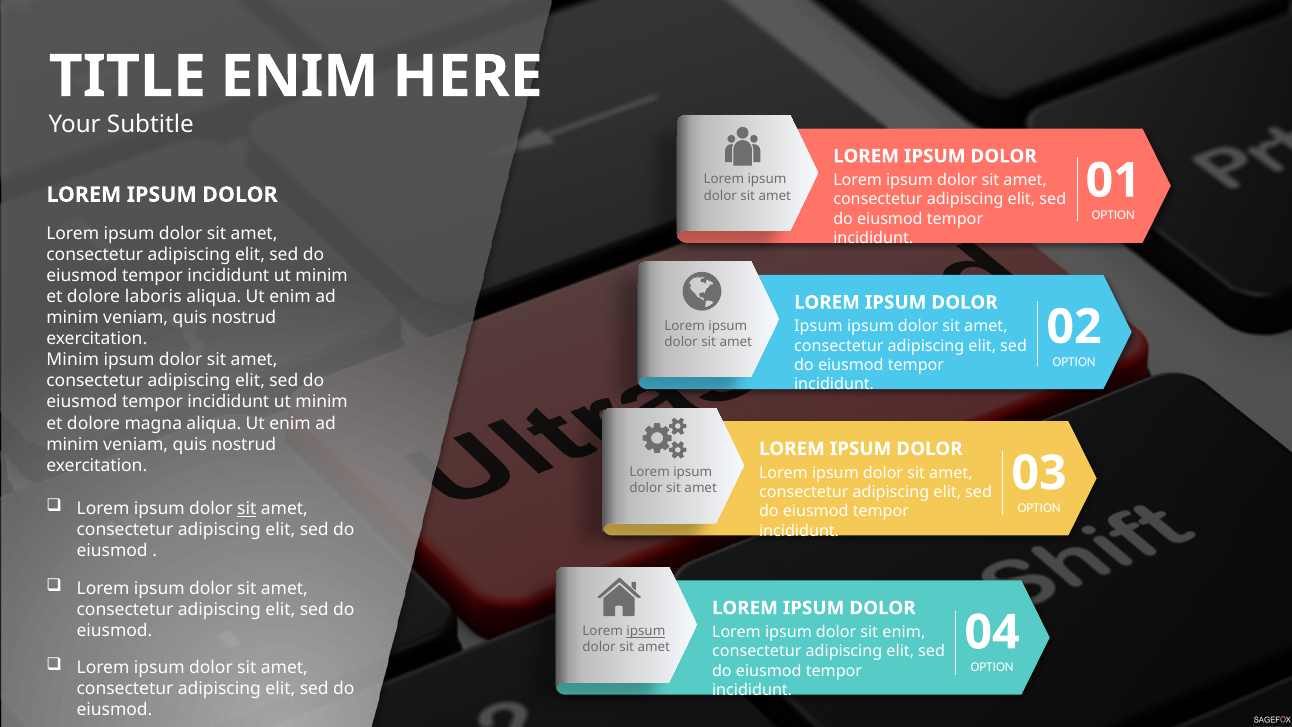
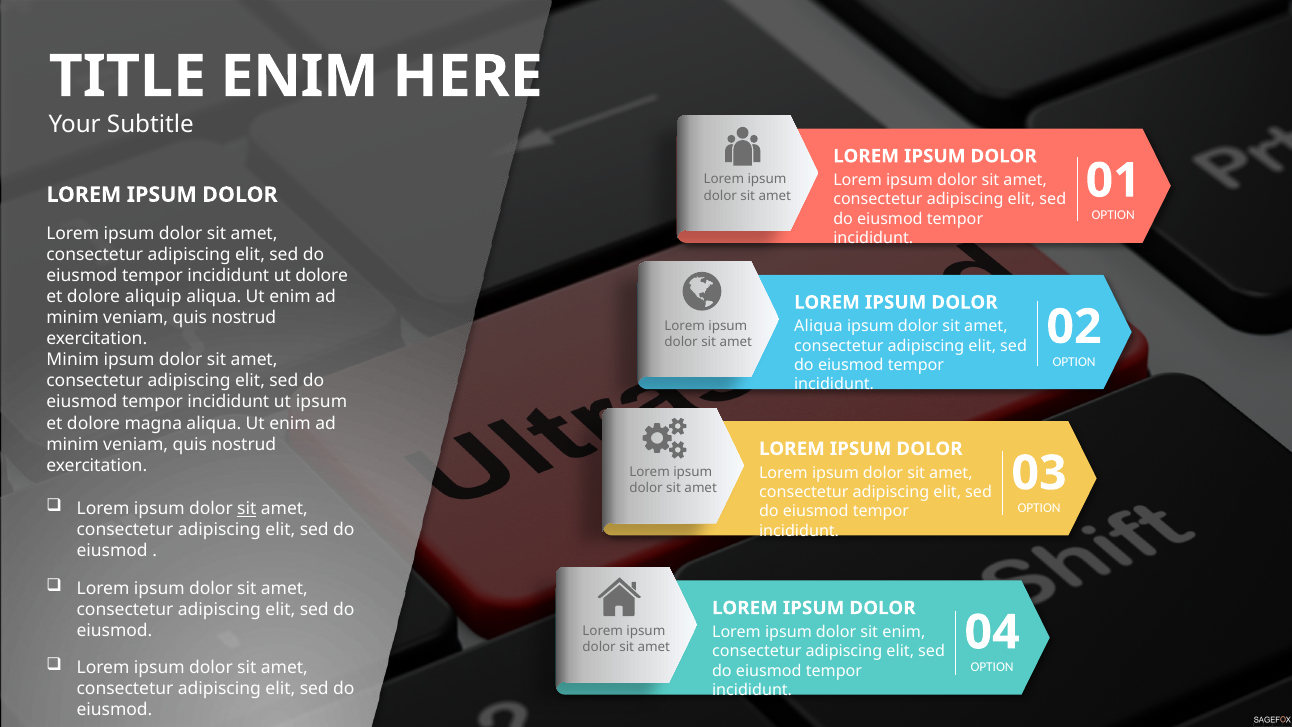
minim: minim -> dolore (322, 276)
laboris: laboris -> aliquip (153, 297)
Ipsum: Ipsum -> Aliqua (818, 326)
minim: minim -> ipsum (322, 402)
ipsum underline: present -> none (646, 631)
